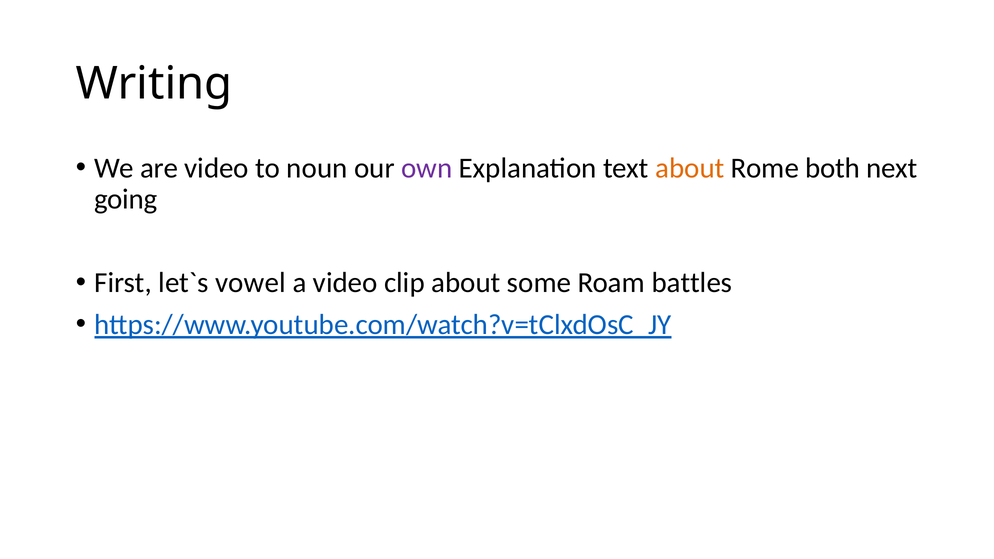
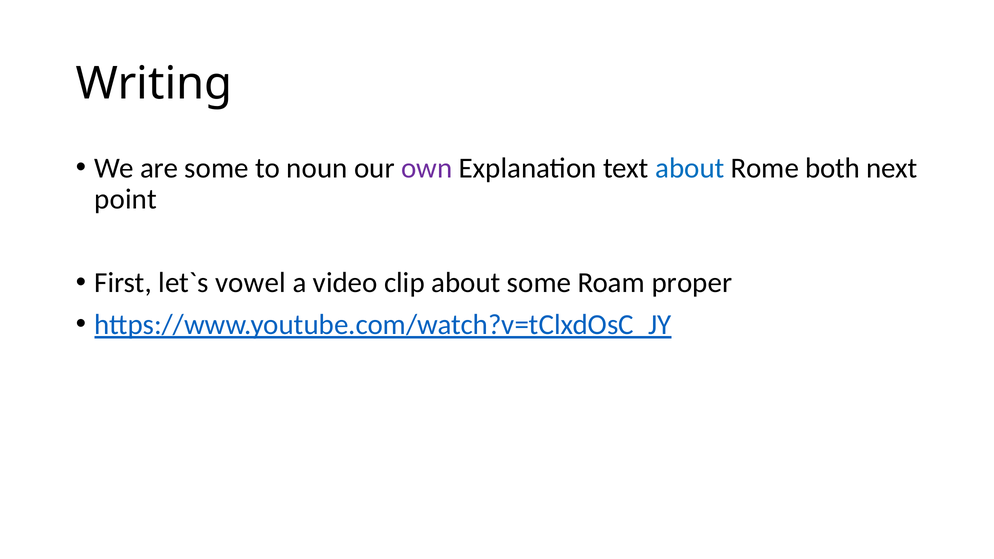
are video: video -> some (217, 168)
about colour: orange -> blue (690, 168)
going: going -> point (126, 199)
battles: battles -> proper (692, 283)
